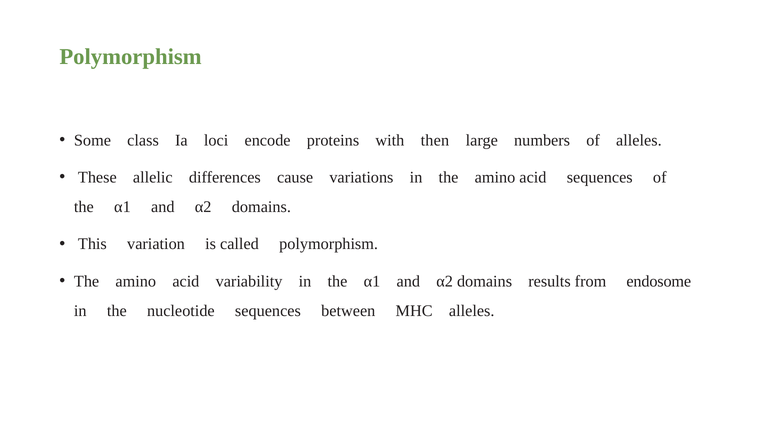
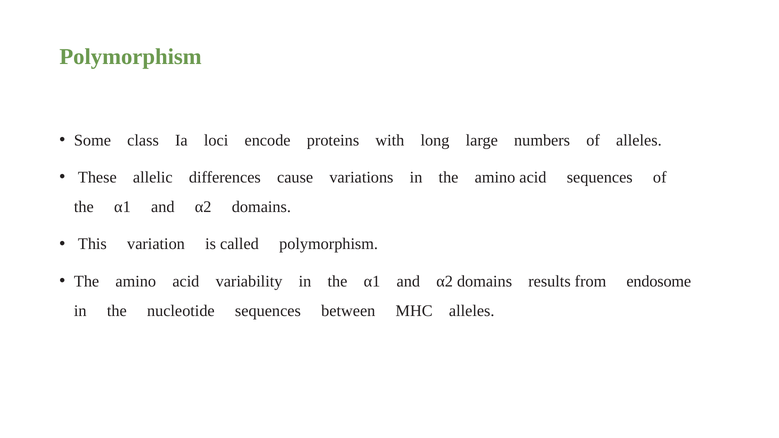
then: then -> long (435, 140)
